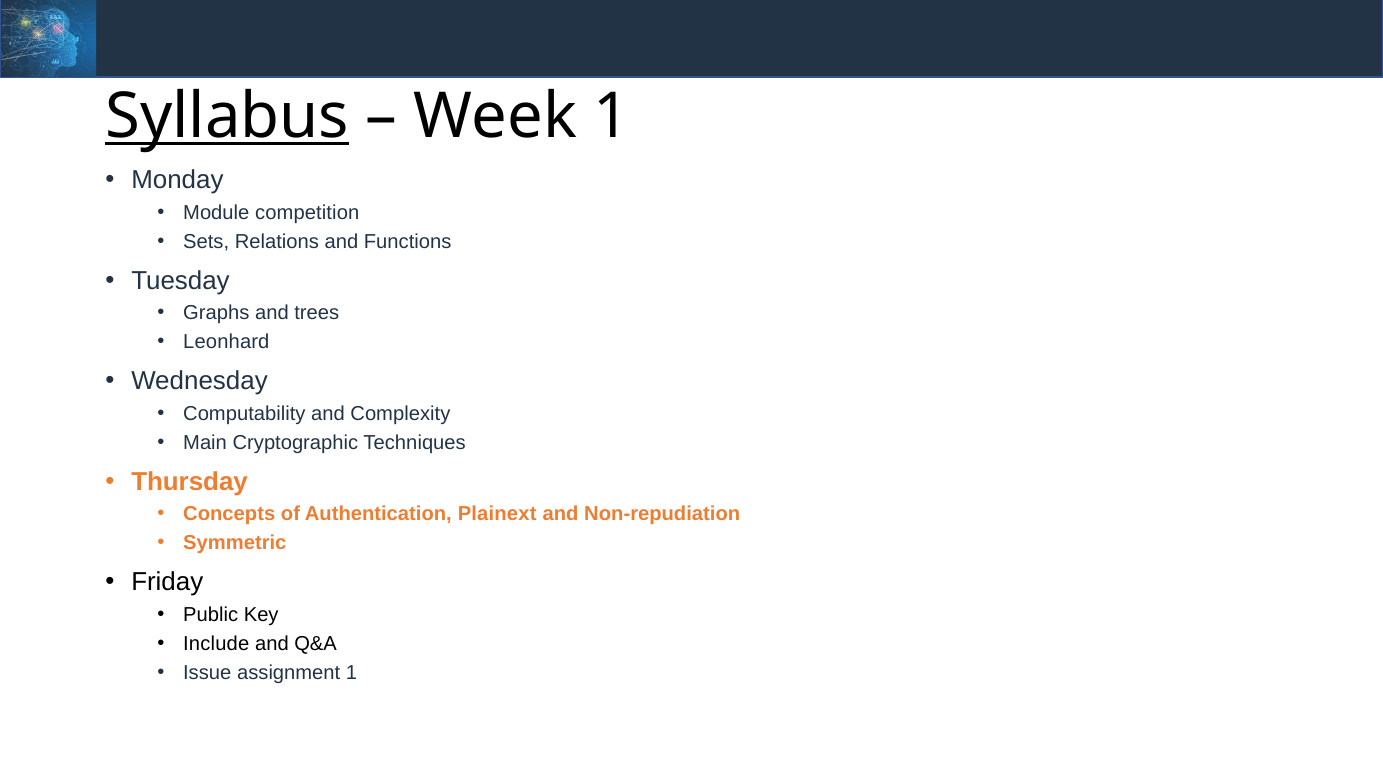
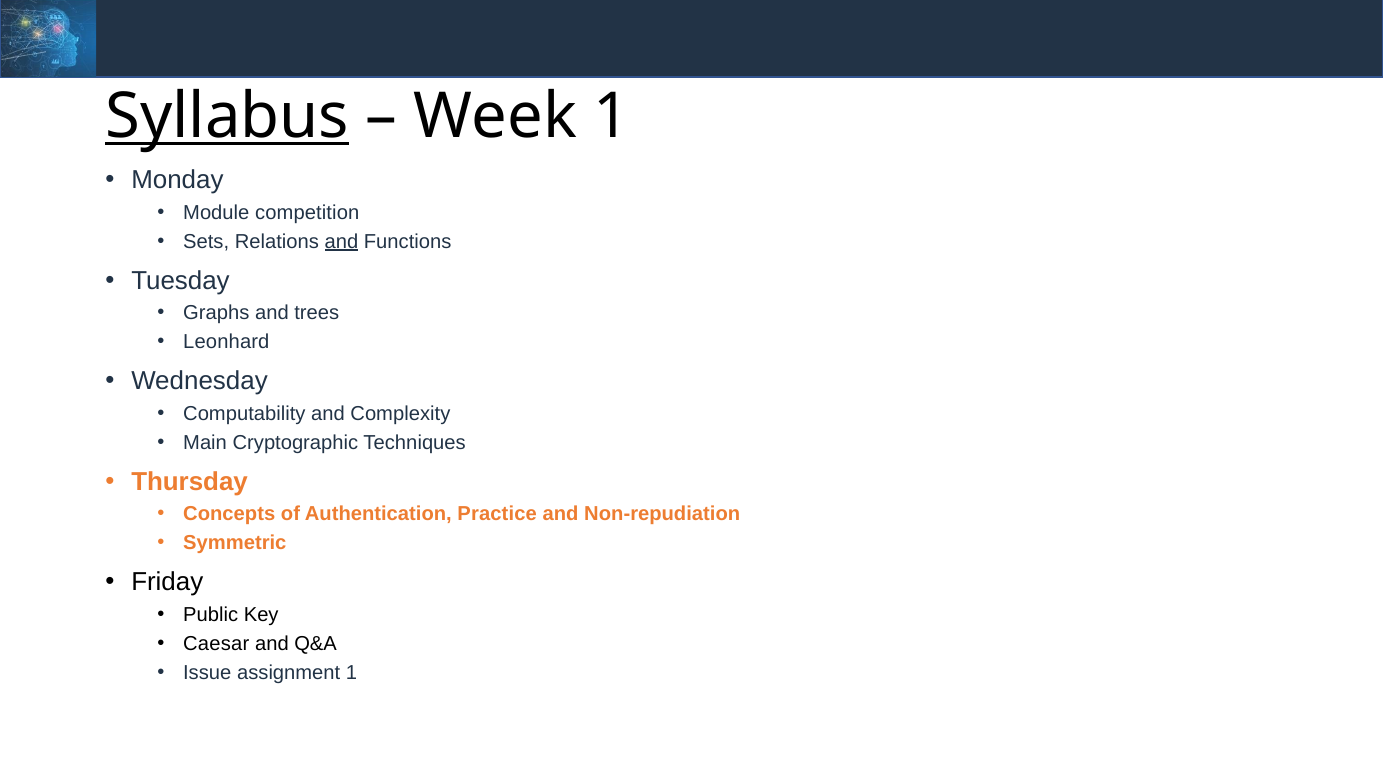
and underline: none -> present (341, 241)
Plainext: Plainext -> Practice (497, 514)
Include: Include -> Caesar (216, 643)
